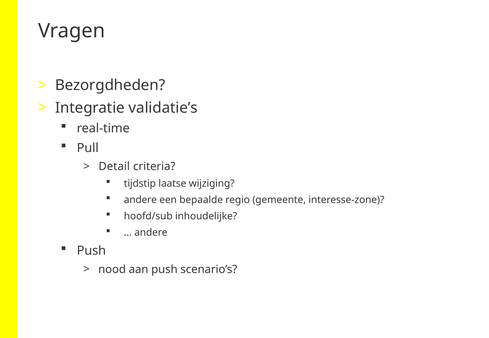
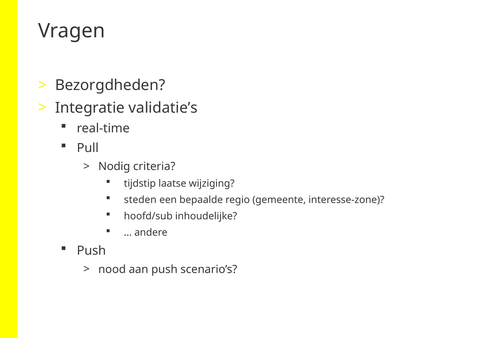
Detail: Detail -> Nodig (114, 167)
andere: andere -> steden (140, 200)
